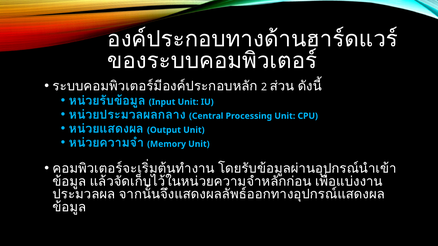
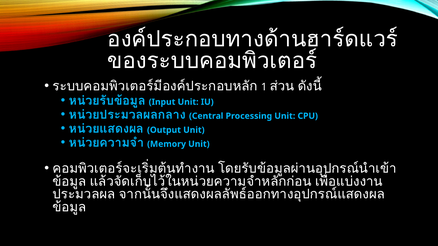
2: 2 -> 1 (264, 87)
